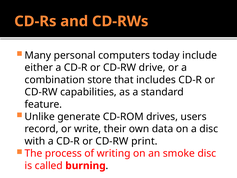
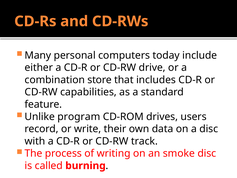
generate: generate -> program (79, 116)
print: print -> track (144, 141)
